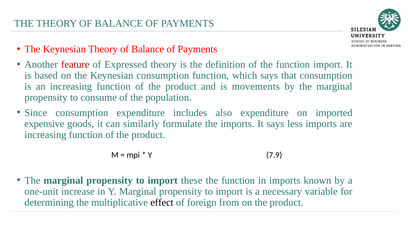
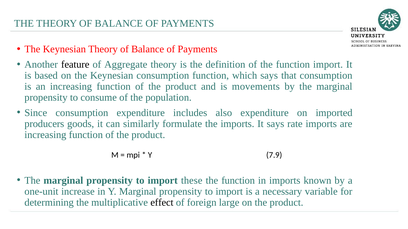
feature colour: red -> black (75, 65)
Expressed: Expressed -> Aggregate (126, 65)
expensive: expensive -> producers (44, 124)
less: less -> rate (295, 124)
from: from -> large (229, 203)
